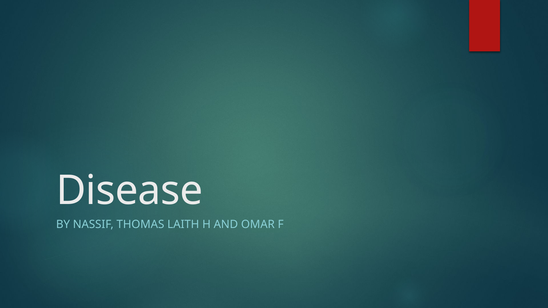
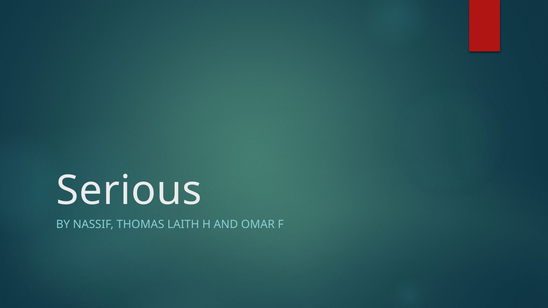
Disease: Disease -> Serious (129, 191)
